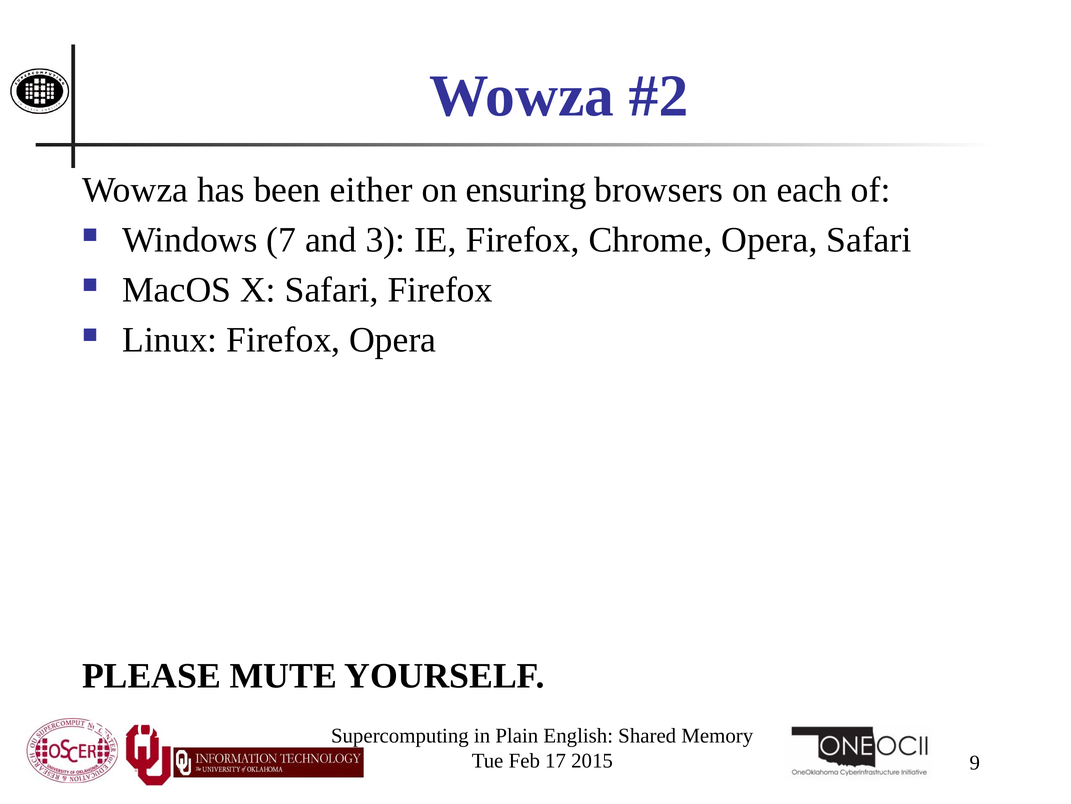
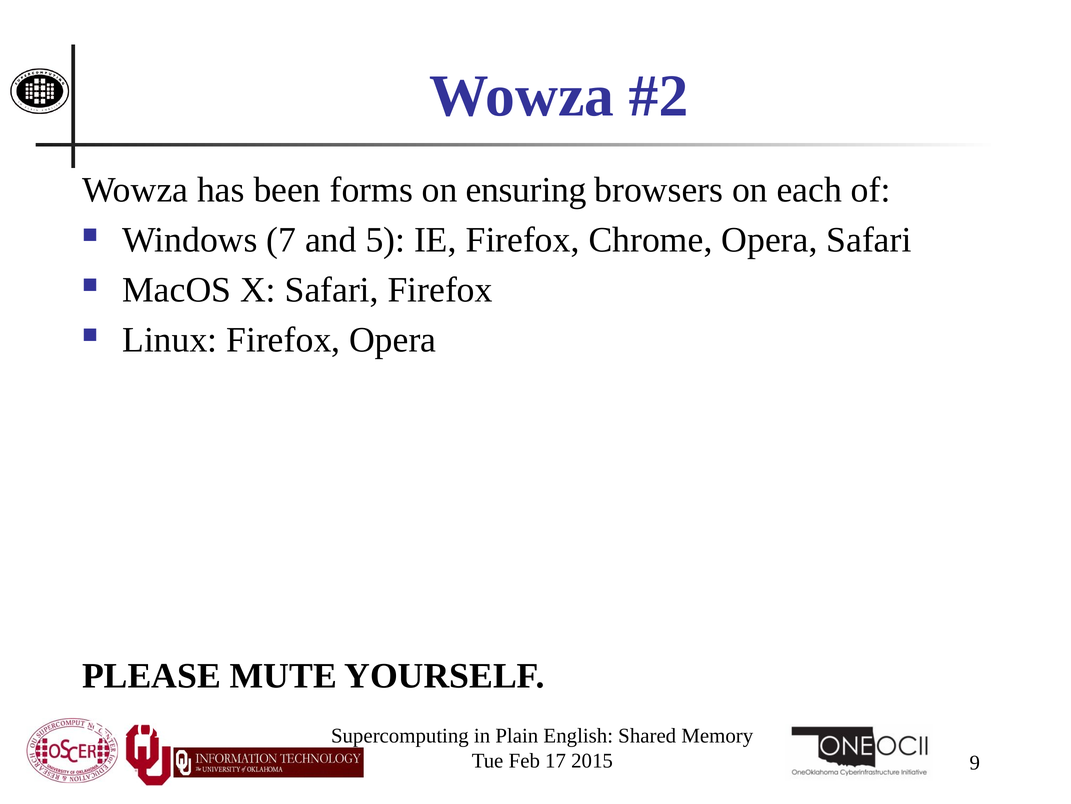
either: either -> forms (371, 190)
3: 3 -> 5 (385, 240)
